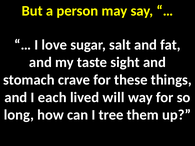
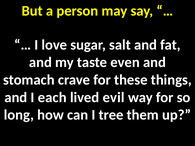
sight: sight -> even (125, 62)
will: will -> evil (114, 98)
